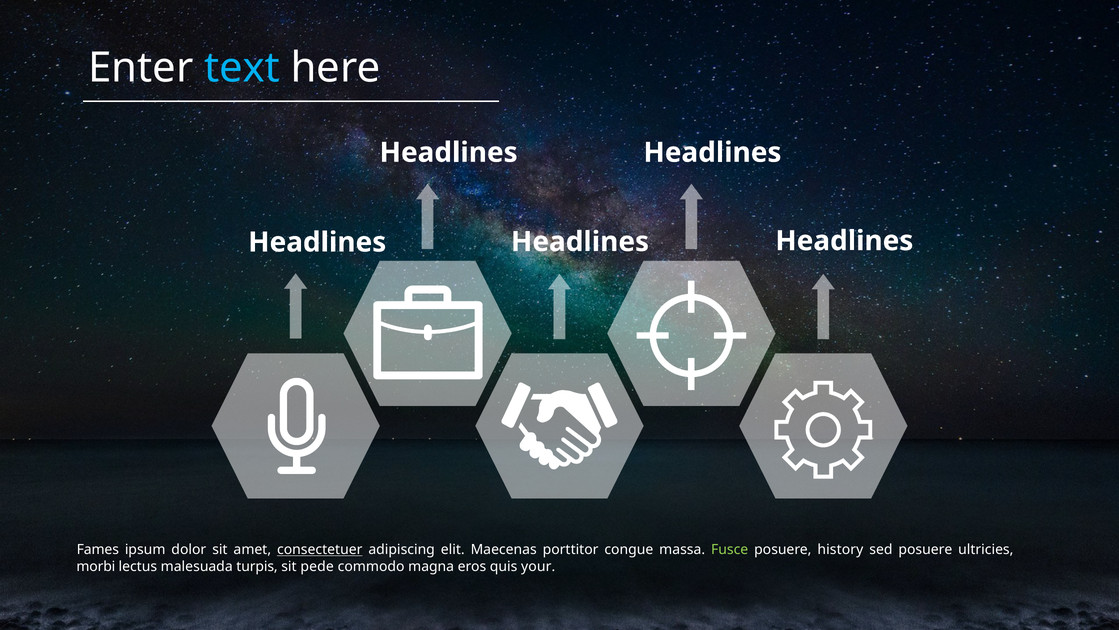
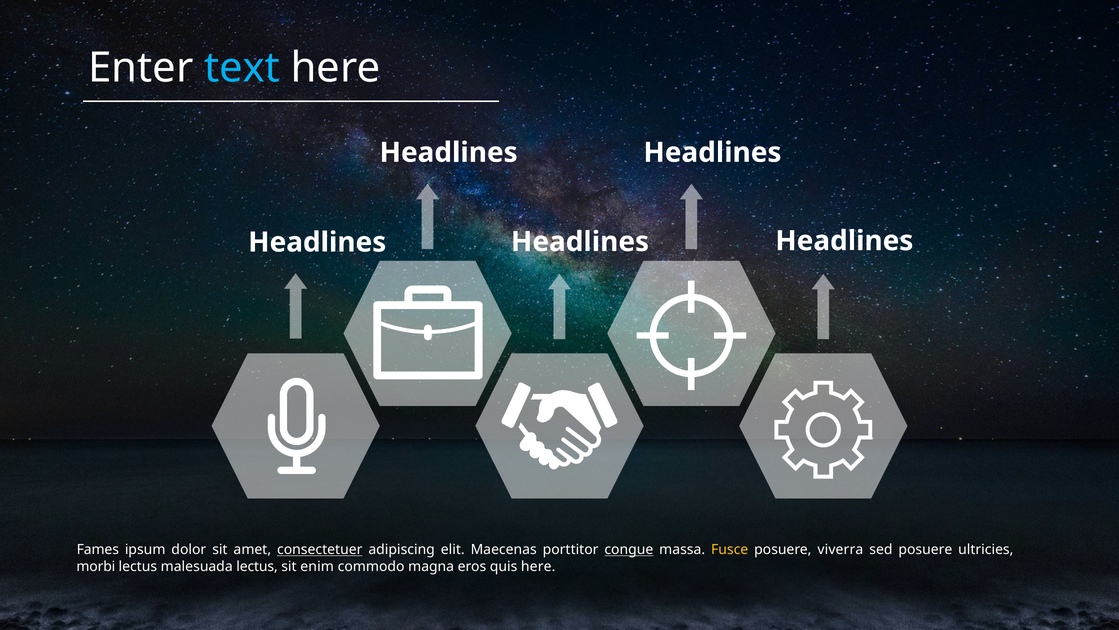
congue underline: none -> present (629, 549)
Fusce colour: light green -> yellow (730, 549)
history: history -> viverra (840, 549)
malesuada turpis: turpis -> lectus (257, 566)
pede: pede -> enim (317, 566)
quis your: your -> here (538, 566)
